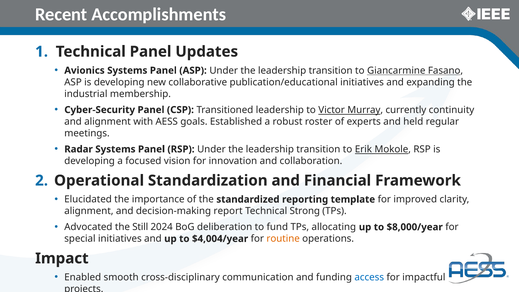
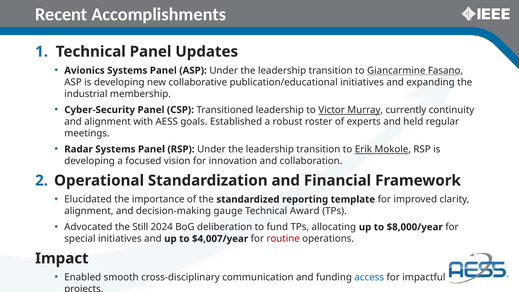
report: report -> gauge (228, 211)
Strong: Strong -> Award (305, 211)
$4,004/year: $4,004/year -> $4,007/year (220, 239)
routine colour: orange -> red (283, 239)
